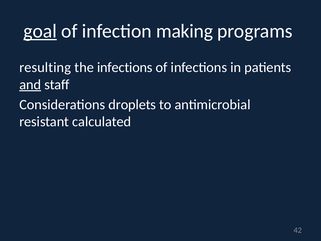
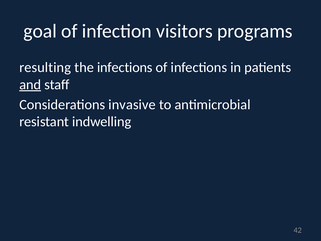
goal underline: present -> none (40, 31)
making: making -> visitors (184, 31)
droplets: droplets -> invasive (132, 104)
calculated: calculated -> indwelling (102, 122)
